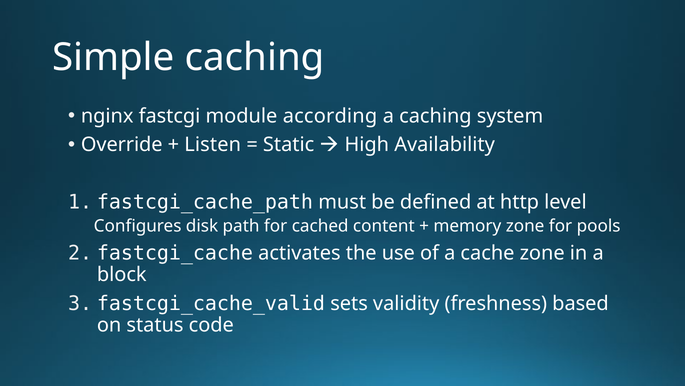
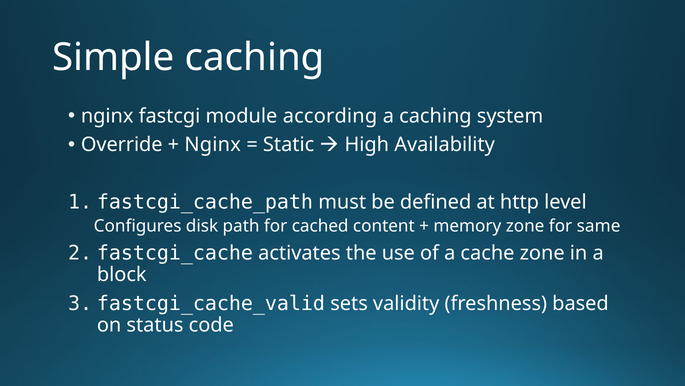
Listen: Listen -> Nginx (213, 145)
pools: pools -> same (599, 226)
